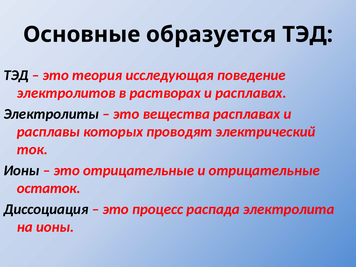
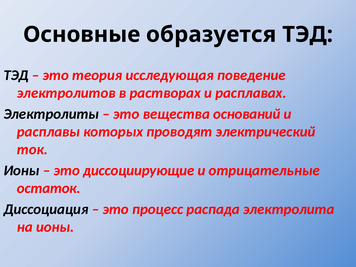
вещества расплавах: расплавах -> оснований (247, 114)
это отрицательные: отрицательные -> диссоциирующие (139, 170)
